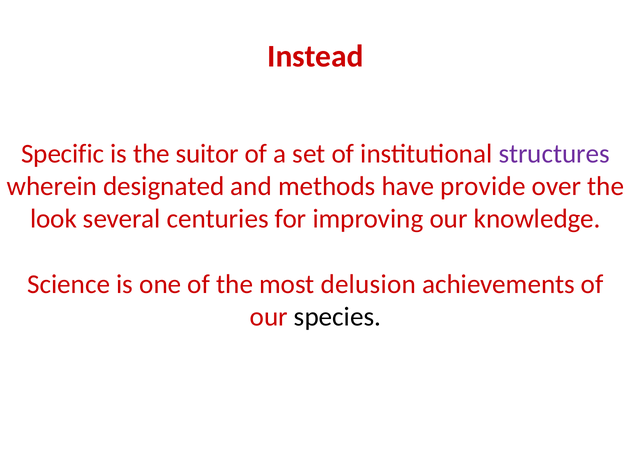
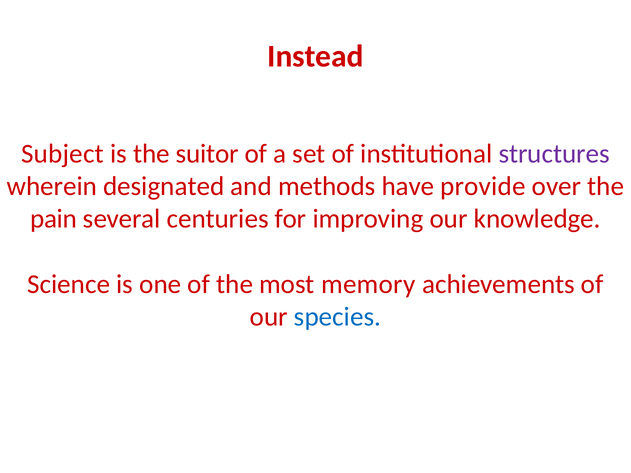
Specific: Specific -> Subject (62, 154)
look: look -> pain (54, 219)
delusion: delusion -> memory (368, 284)
species colour: black -> blue (338, 317)
